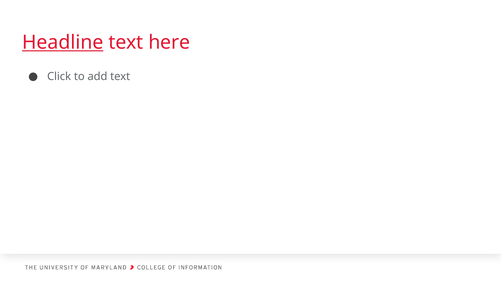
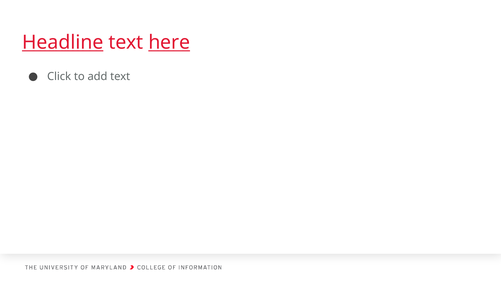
here underline: none -> present (169, 42)
